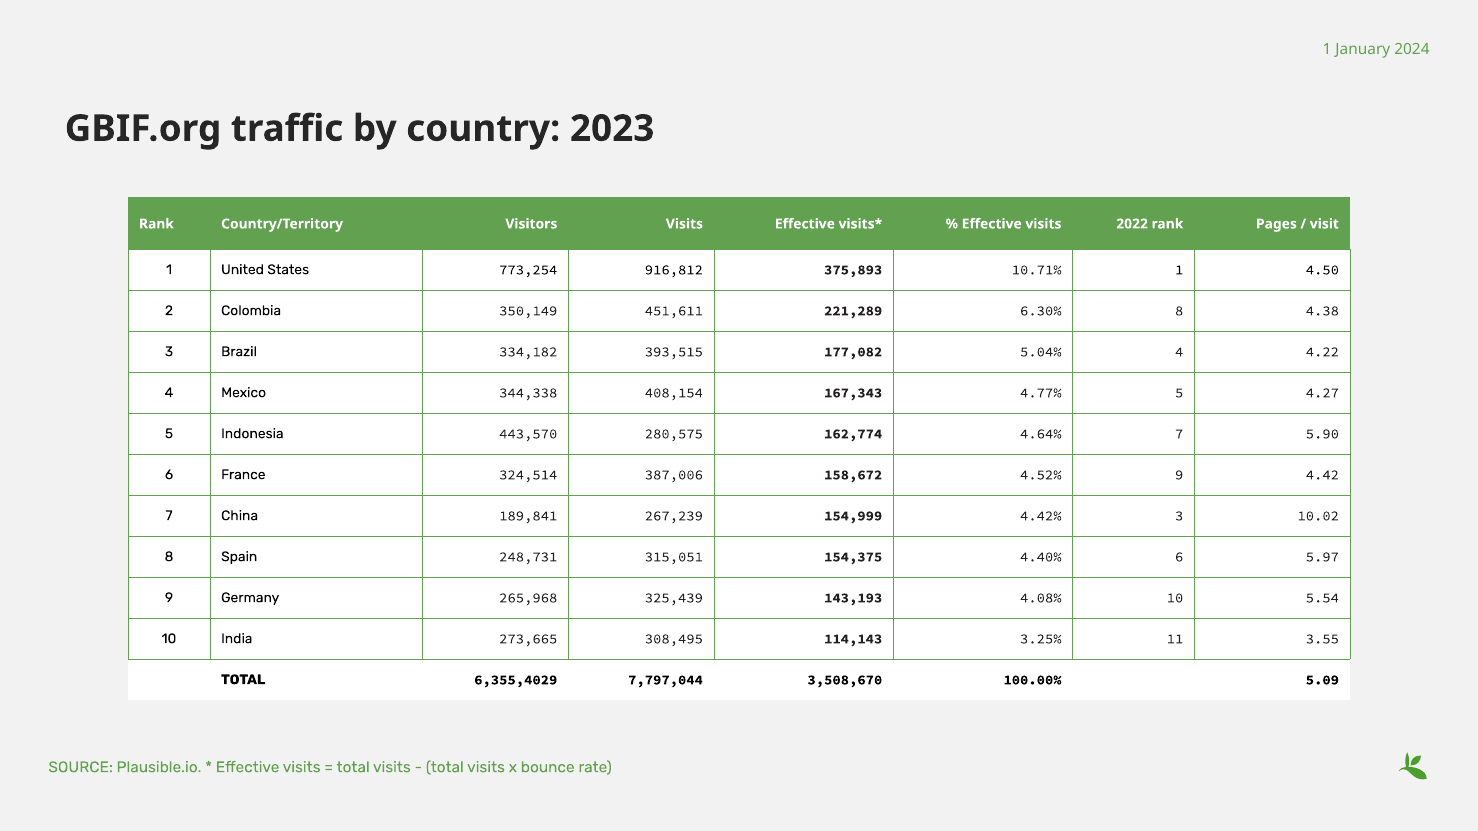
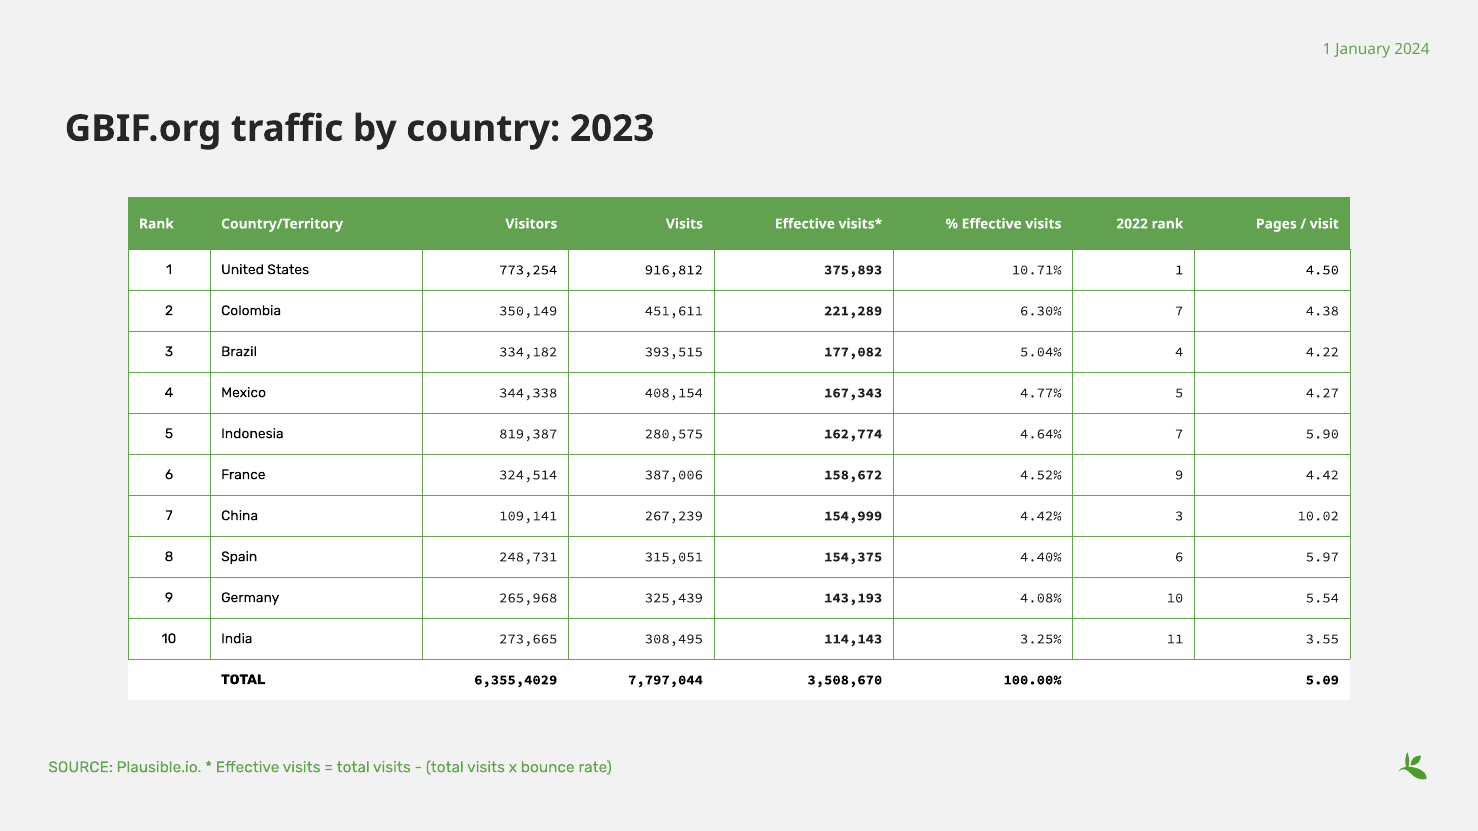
6.30% 8: 8 -> 7 (1179, 311)
443,570: 443,570 -> 819,387 (528, 434)
189,841: 189,841 -> 109,141 (528, 516)
